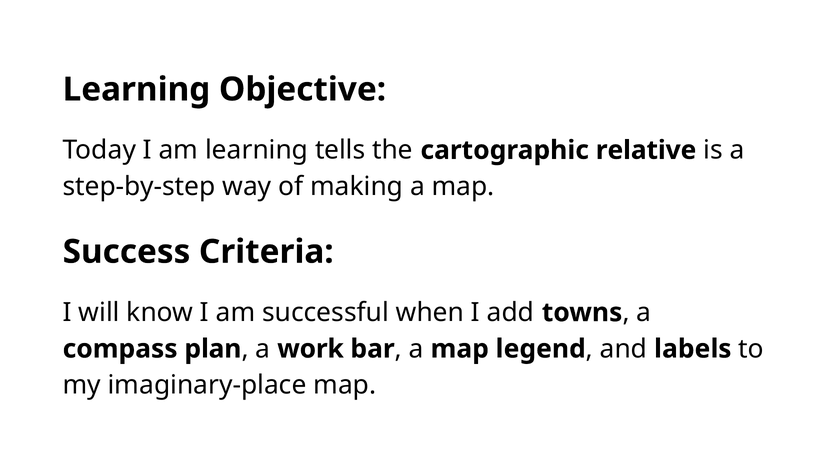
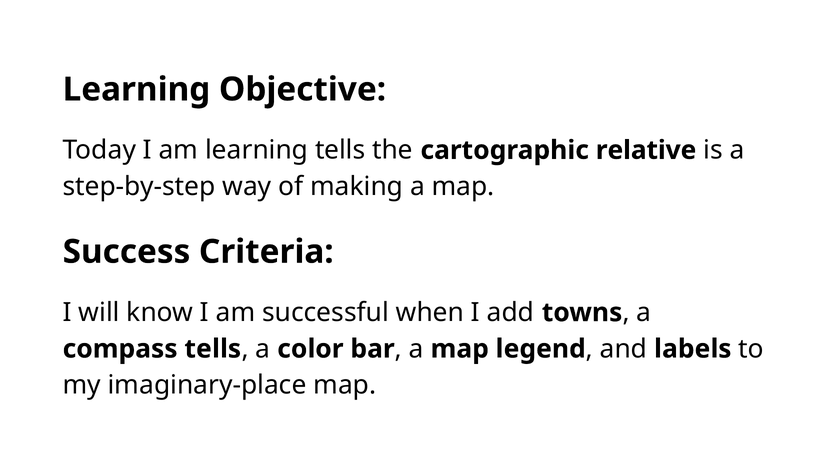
compass plan: plan -> tells (213, 349)
work: work -> color (310, 349)
